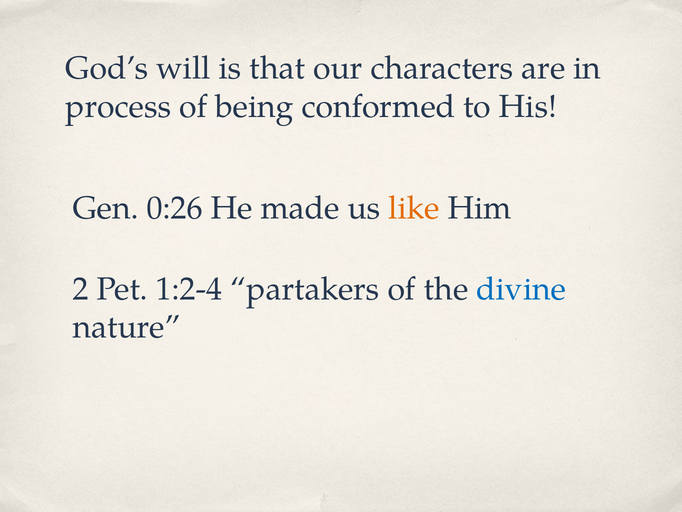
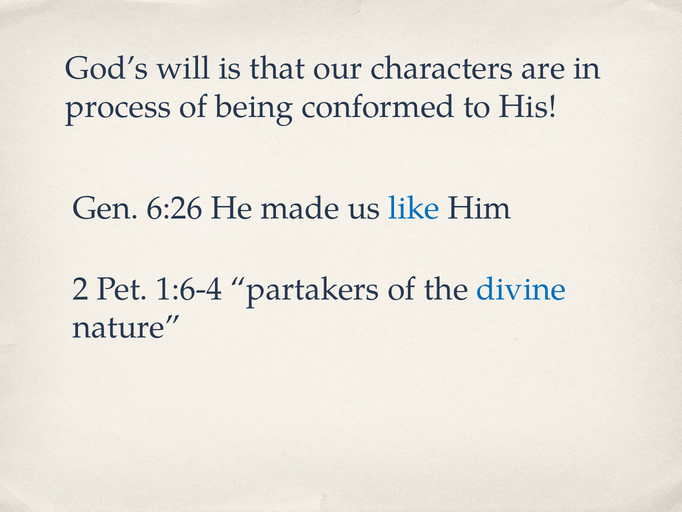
0:26: 0:26 -> 6:26 (175, 208)
like colour: orange -> blue (414, 208)
1:2-4: 1:2-4 -> 1:6-4 (189, 289)
